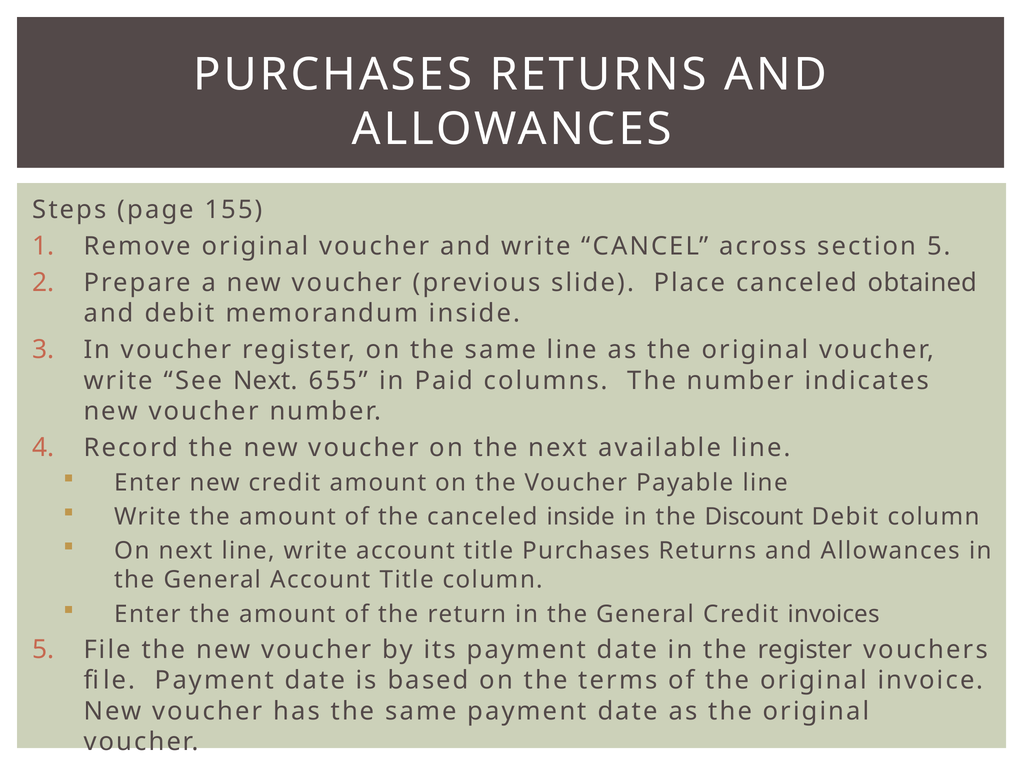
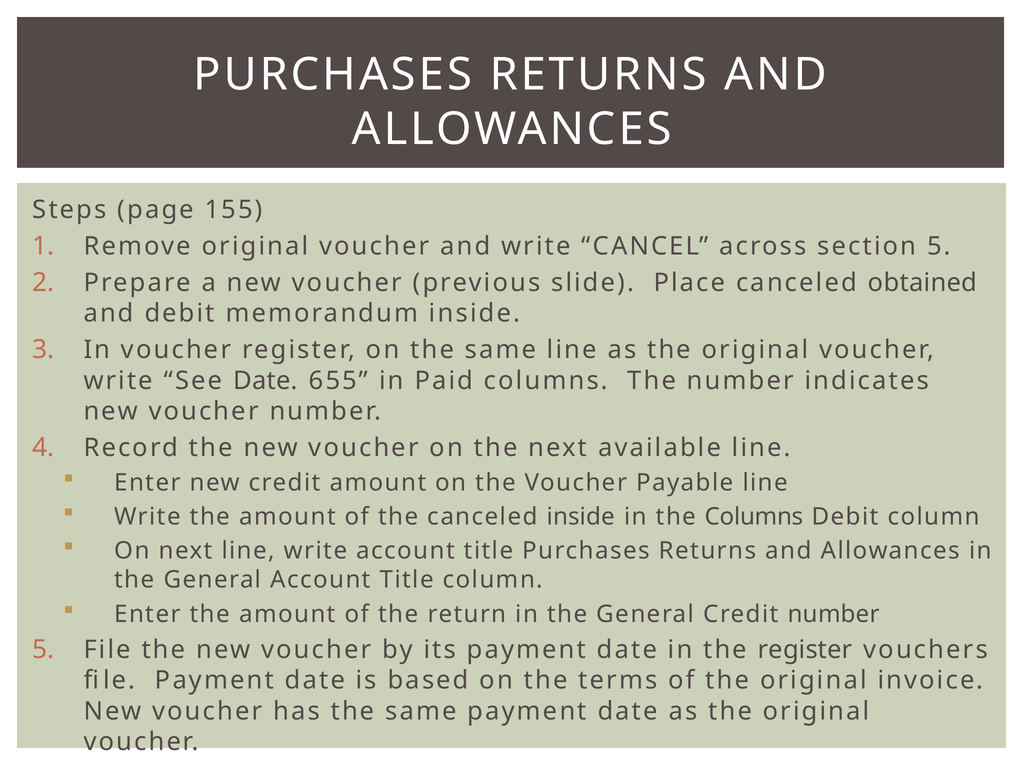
See Next: Next -> Date (265, 381)
the Discount: Discount -> Columns (754, 517)
Credit invoices: invoices -> number (834, 614)
